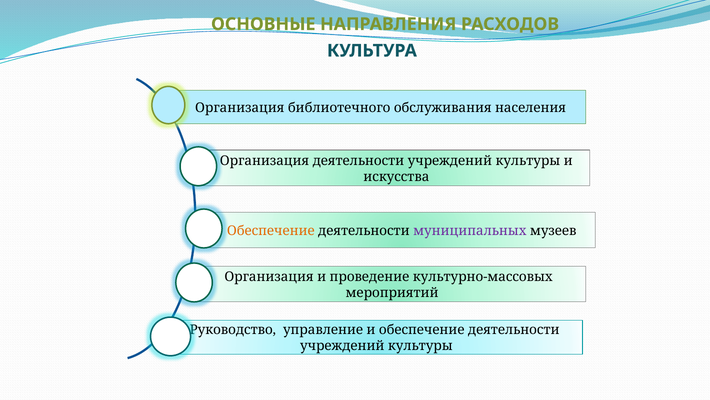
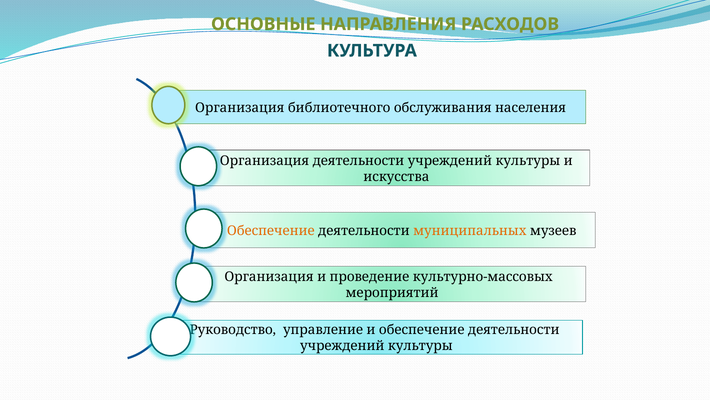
муниципальных colour: purple -> orange (470, 231)
